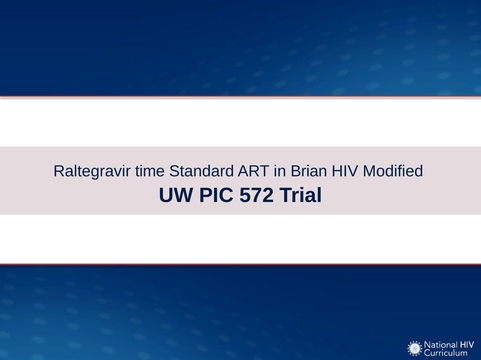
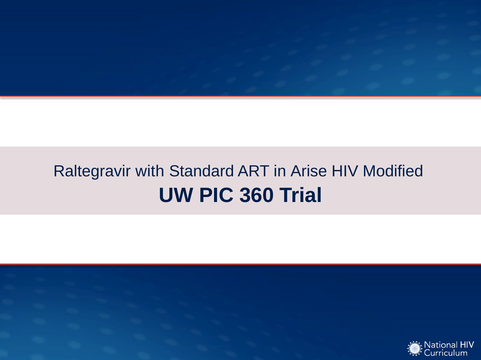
time: time -> with (150, 171)
Brian: Brian -> Arise (309, 171)
572: 572 -> 360 (257, 196)
